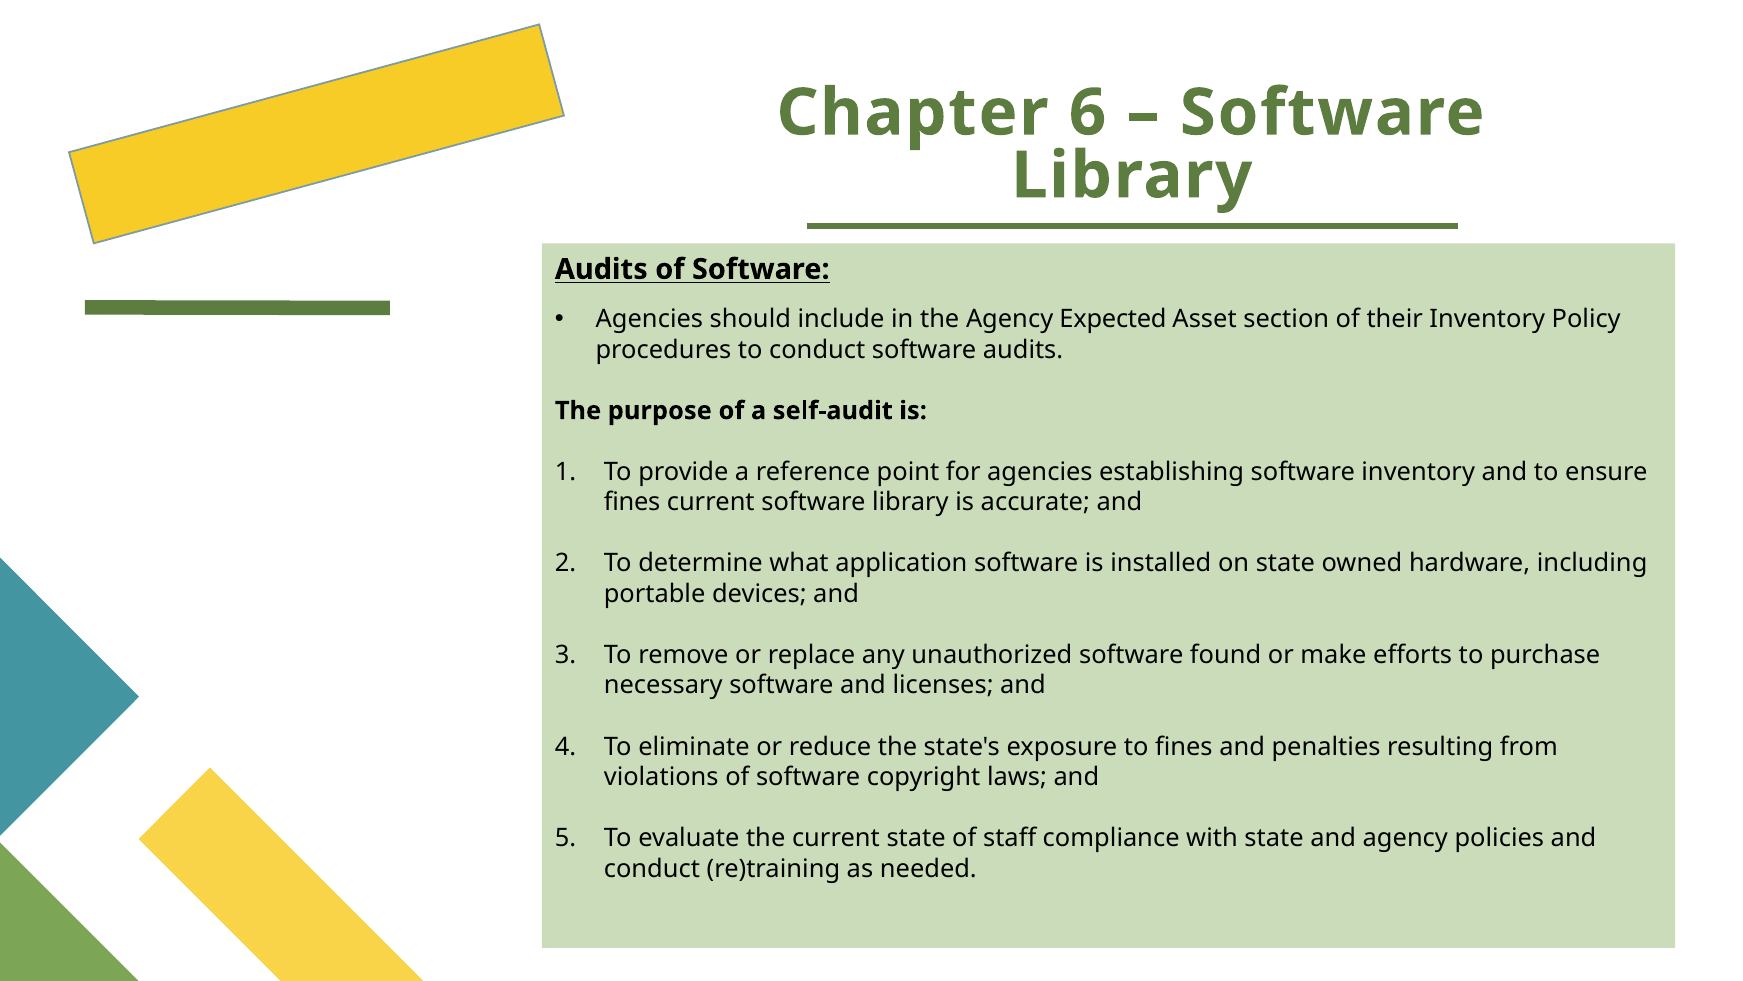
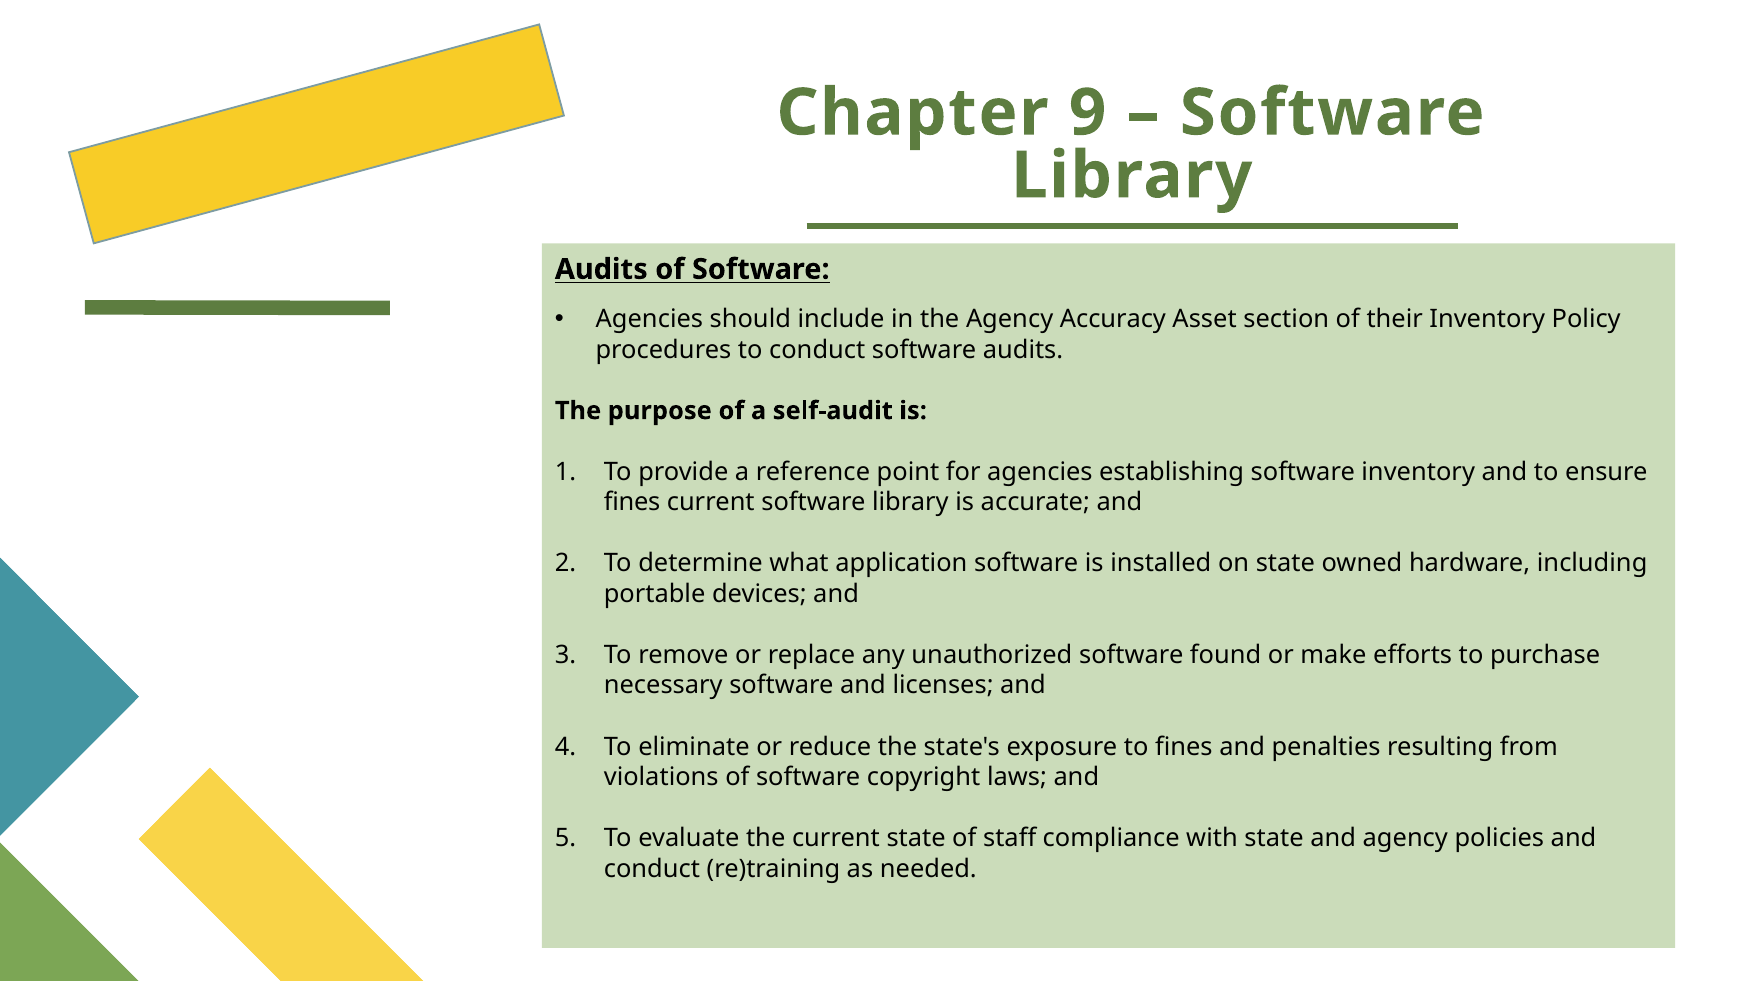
6: 6 -> 9 (1088, 113)
Expected: Expected -> Accuracy (1113, 319)
